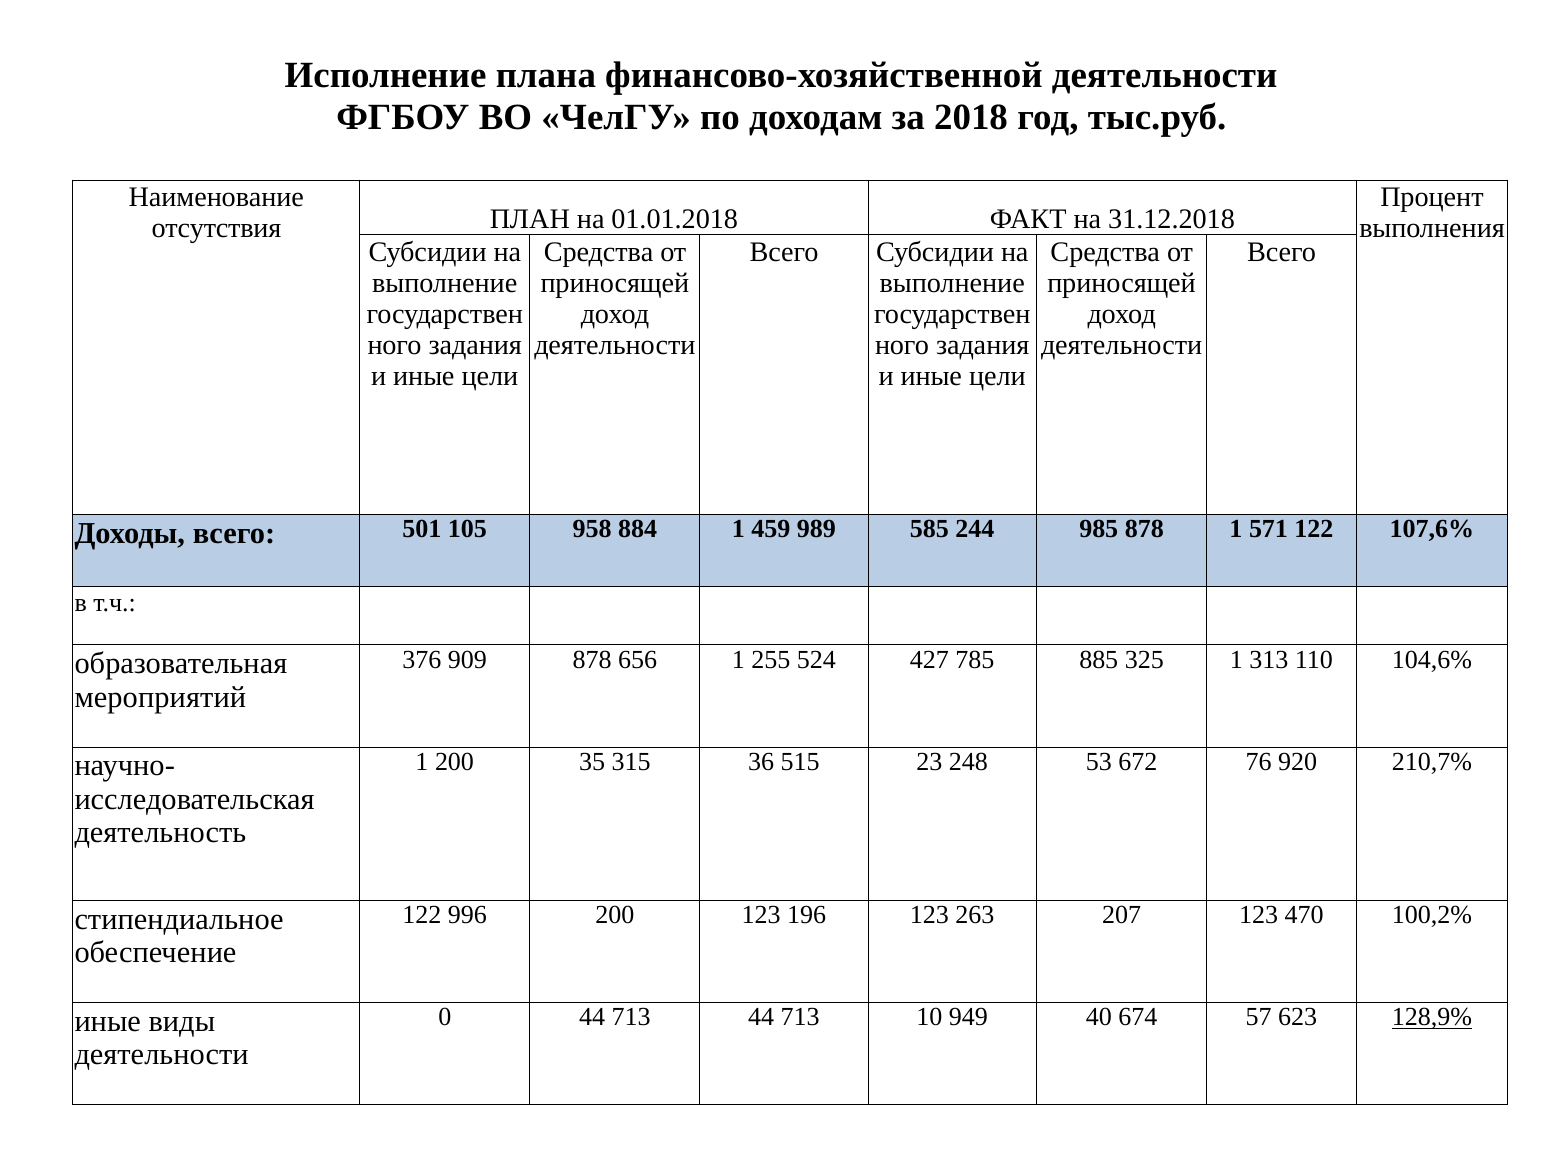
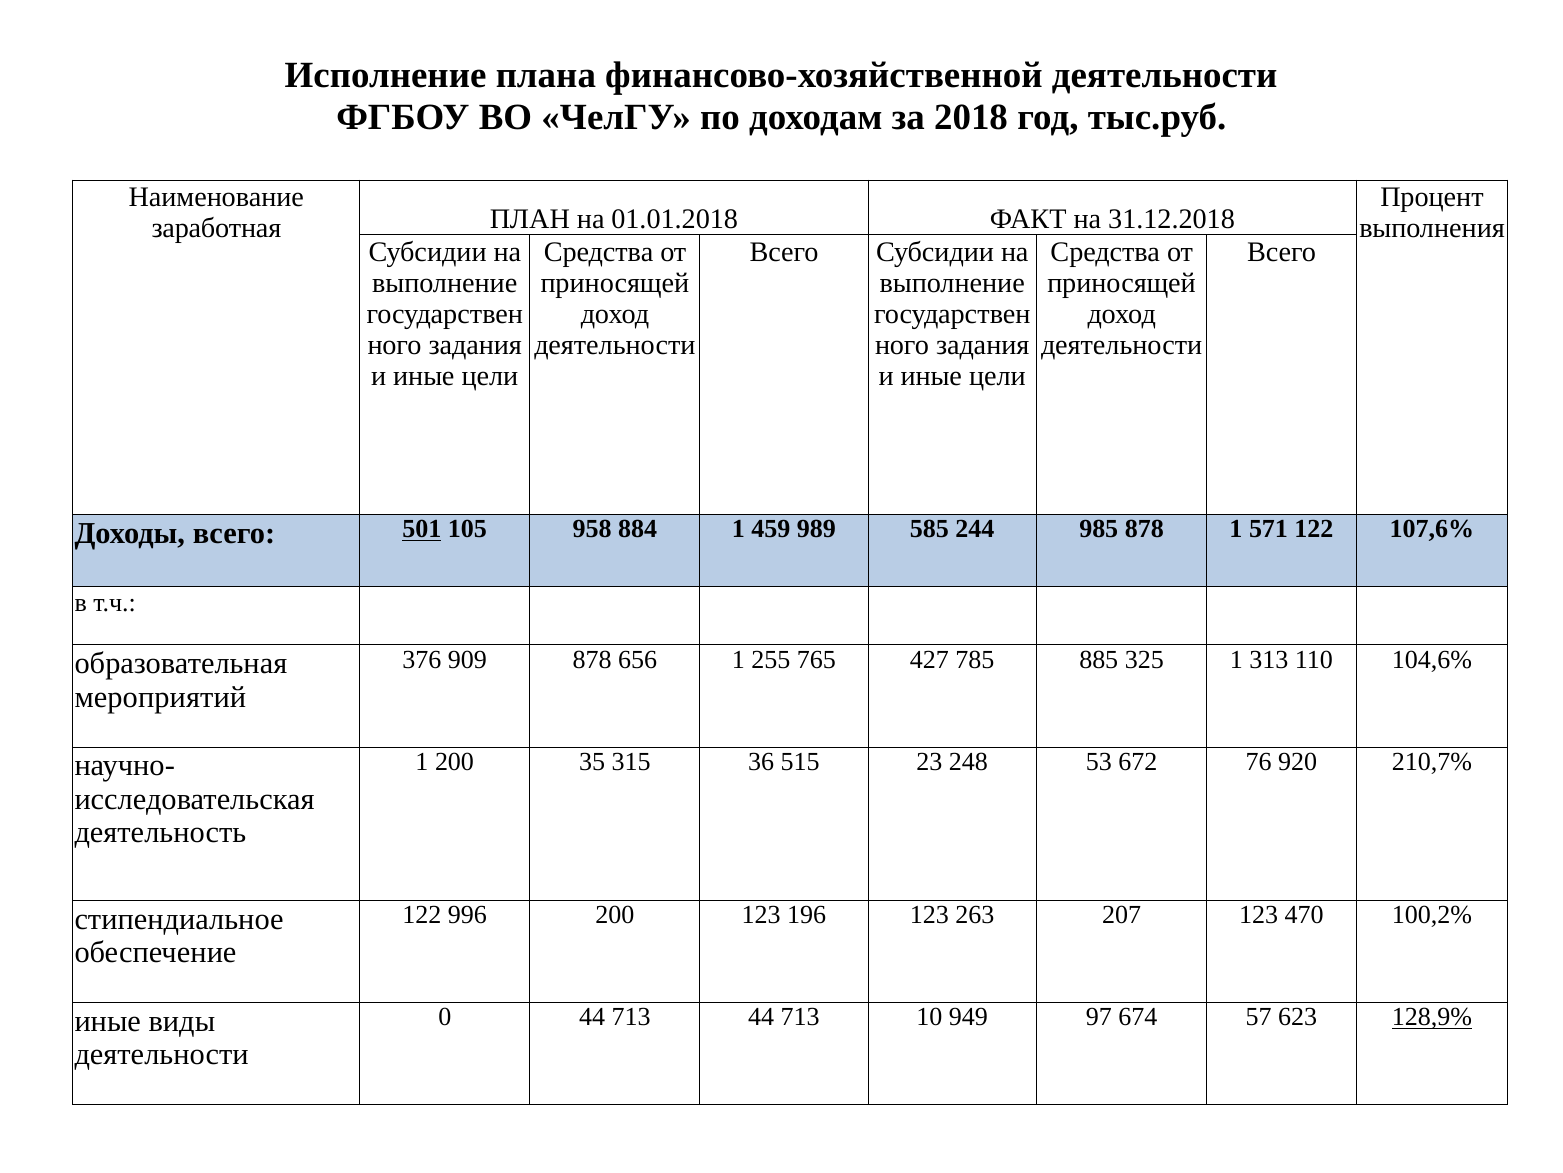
отсутствия: отсутствия -> заработная (216, 228)
501 underline: none -> present (422, 529)
524: 524 -> 765 (816, 659)
40: 40 -> 97 (1099, 1017)
